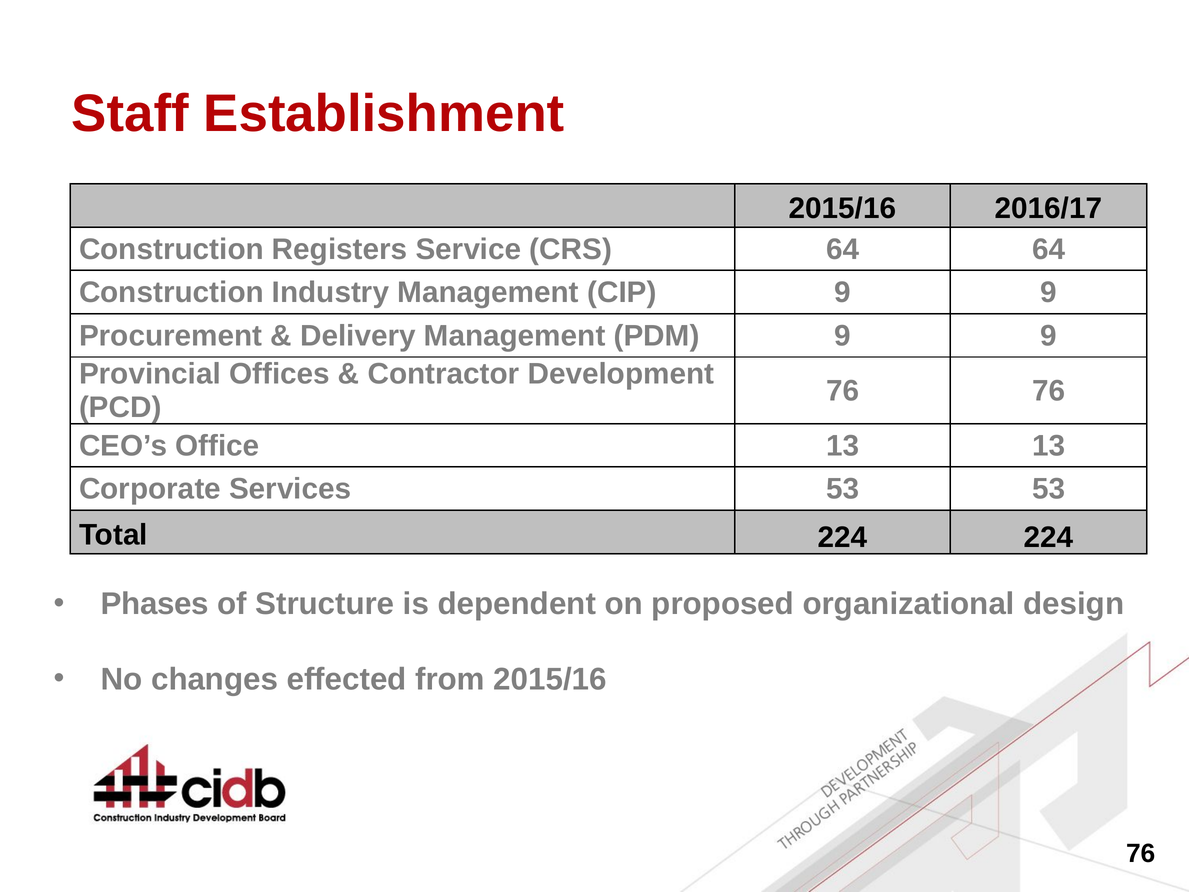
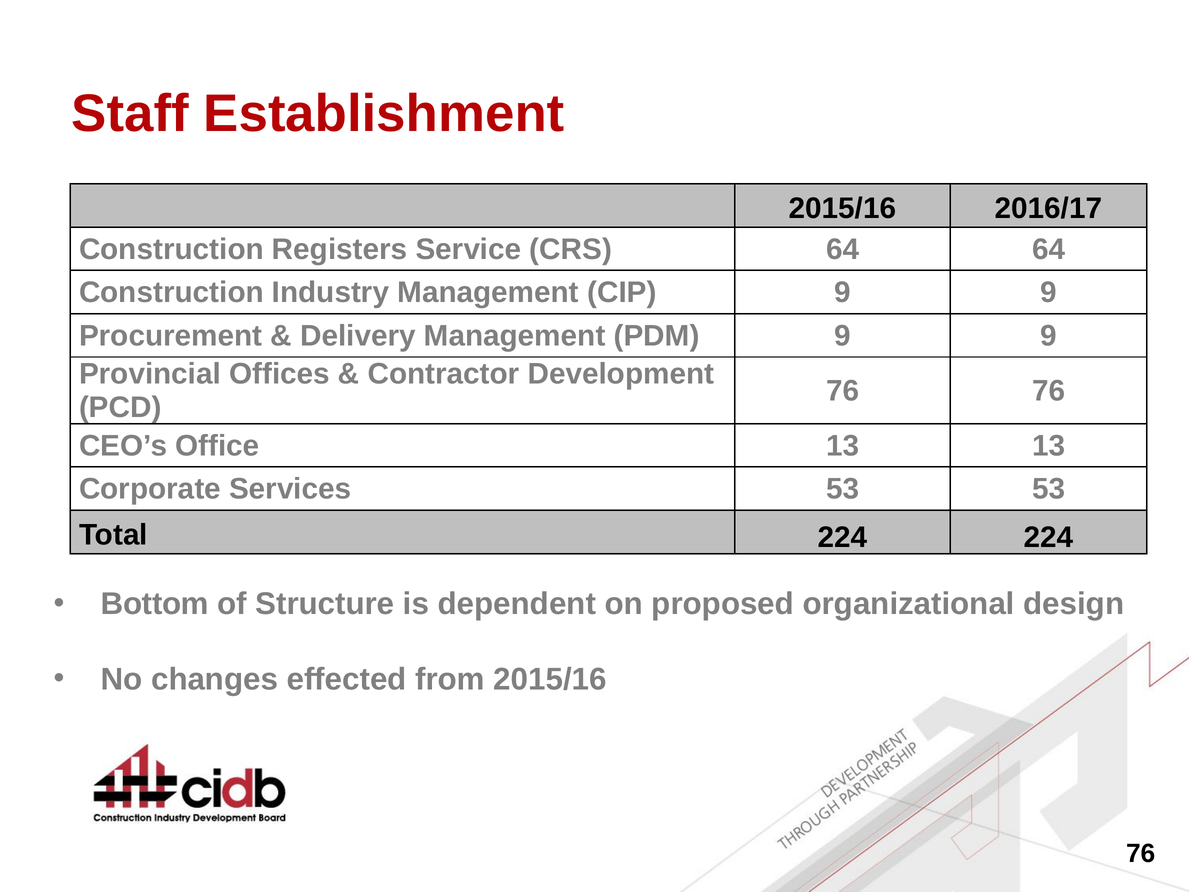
Phases: Phases -> Bottom (155, 604)
